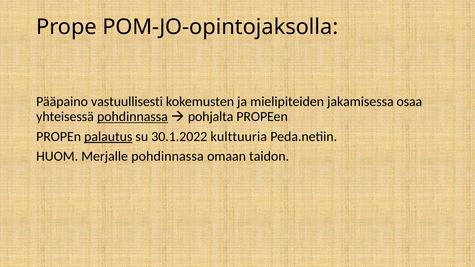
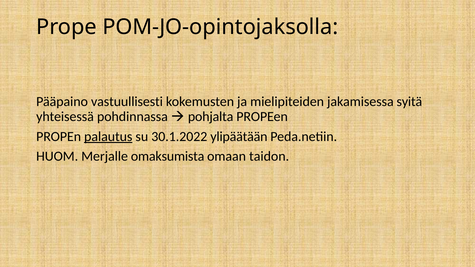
osaa: osaa -> syitä (409, 102)
pohdinnassa underline: present -> none (132, 117)
kulttuuria: kulttuuria -> ylipäätään (239, 137)
Merjalle pohdinnassa: pohdinnassa -> omaksumista (168, 157)
